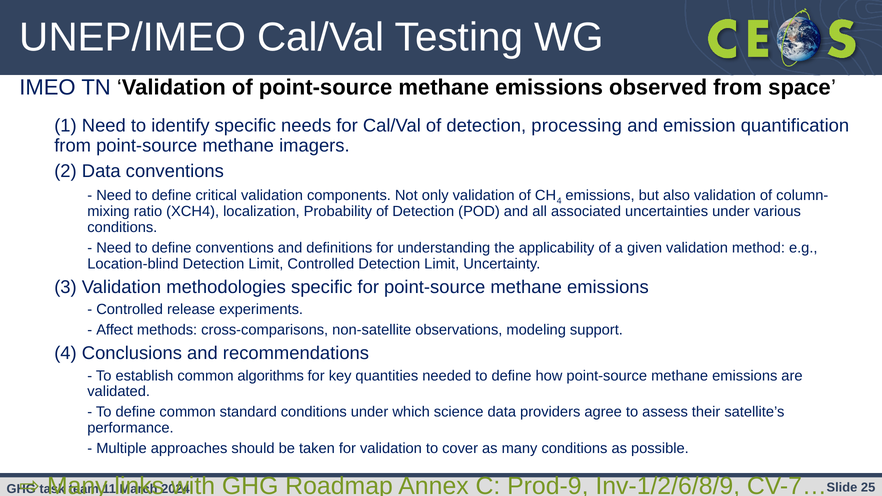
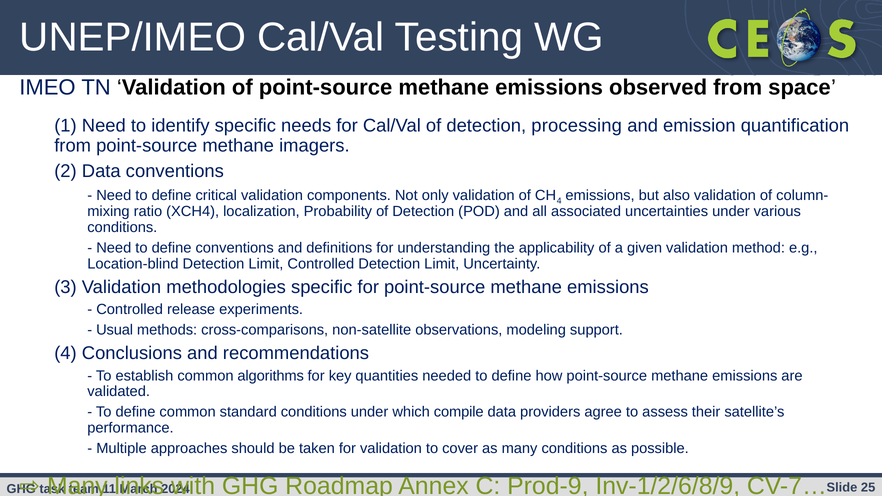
Affect: Affect -> Usual (115, 330)
science: science -> compile (459, 412)
